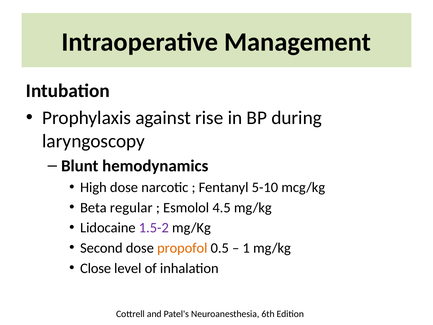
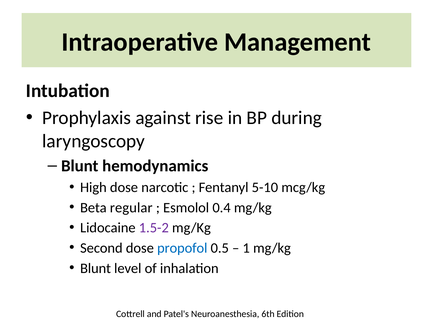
4.5: 4.5 -> 0.4 (222, 207)
propofol colour: orange -> blue (182, 248)
Close: Close -> Blunt (96, 268)
